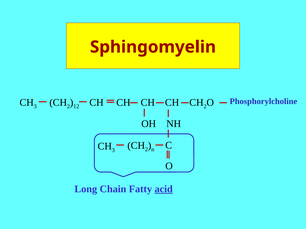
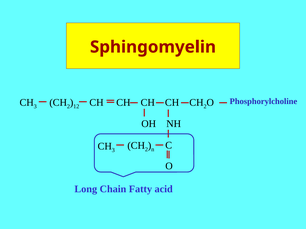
acid underline: present -> none (164, 189)
